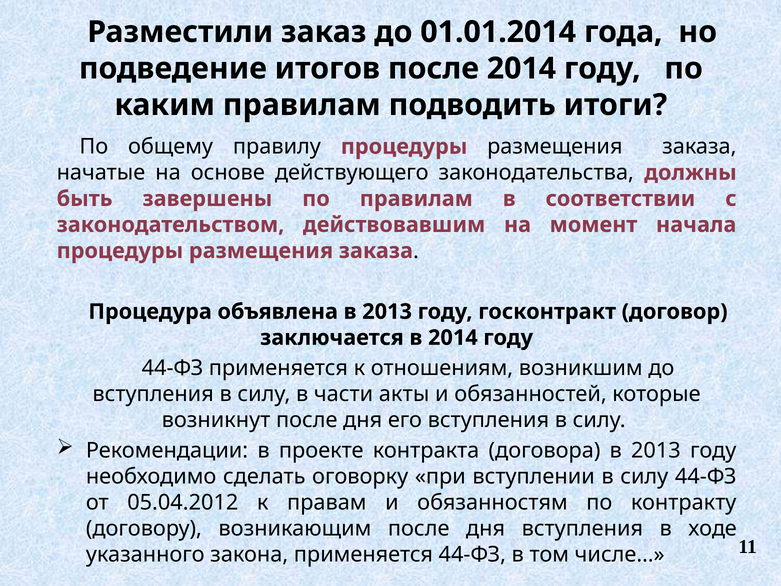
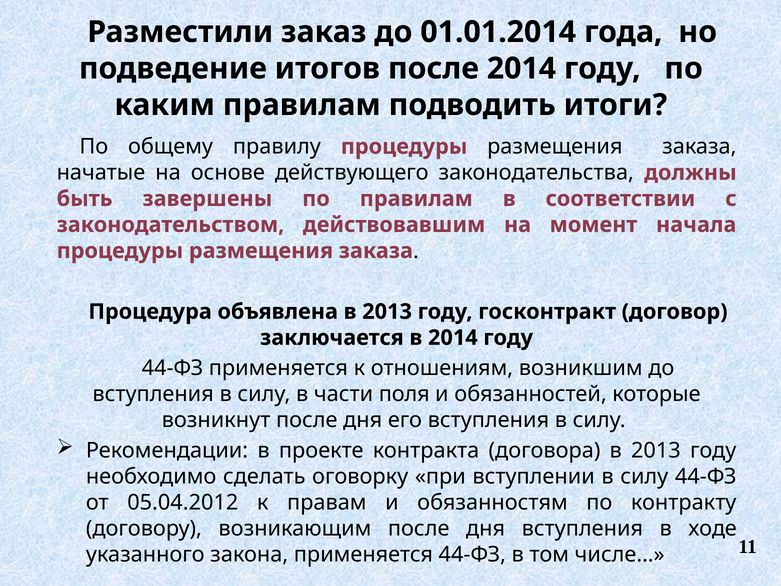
акты: акты -> поля (404, 394)
